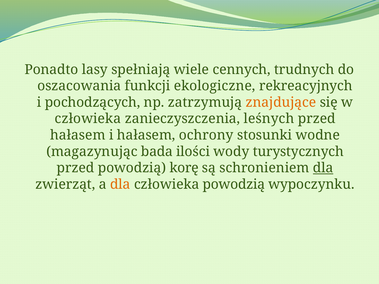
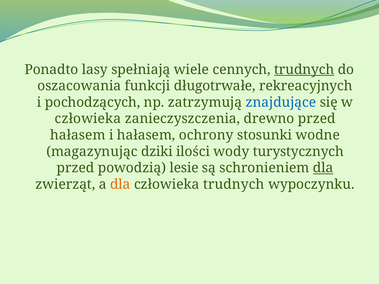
trudnych underline: none -> present (304, 70)
ekologiczne: ekologiczne -> długotrwałe (215, 86)
znajdujące colour: orange -> blue (281, 102)
leśnych: leśnych -> drewno (269, 119)
bada: bada -> dziki (157, 152)
korę: korę -> lesie (184, 168)
człowieka powodzią: powodzią -> trudnych (234, 184)
